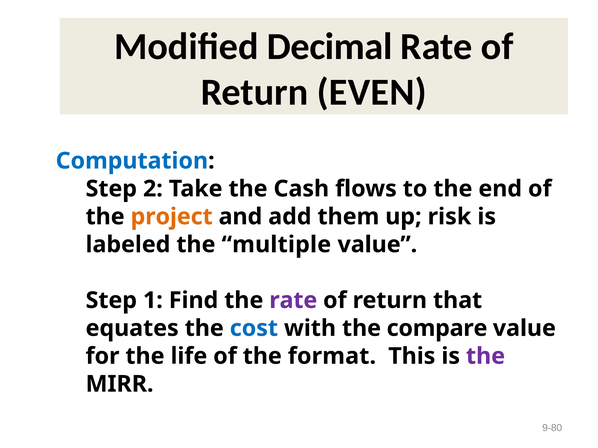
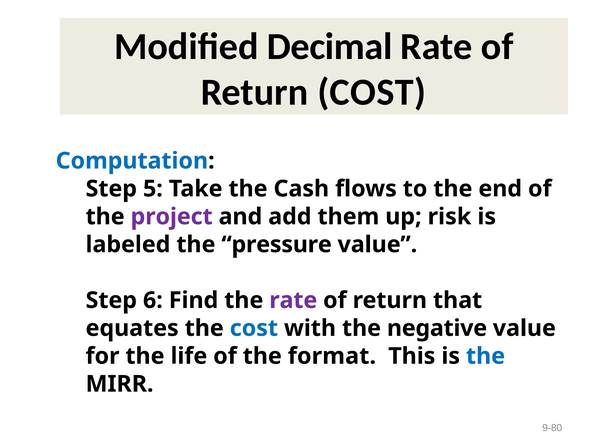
Return EVEN: EVEN -> COST (372, 92)
2: 2 -> 5 (153, 189)
project colour: orange -> purple (172, 217)
multiple: multiple -> pressure (277, 245)
1: 1 -> 6 (153, 301)
compare: compare -> negative (437, 329)
the colour: purple -> blue (486, 356)
